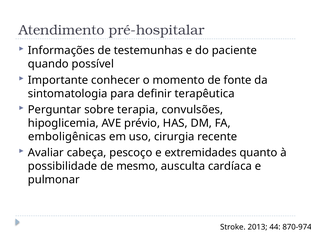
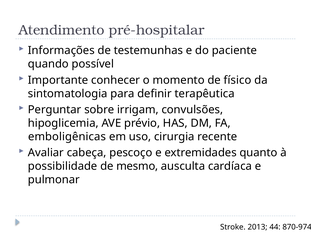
fonte: fonte -> físico (238, 80)
terapia: terapia -> irrigam (138, 110)
